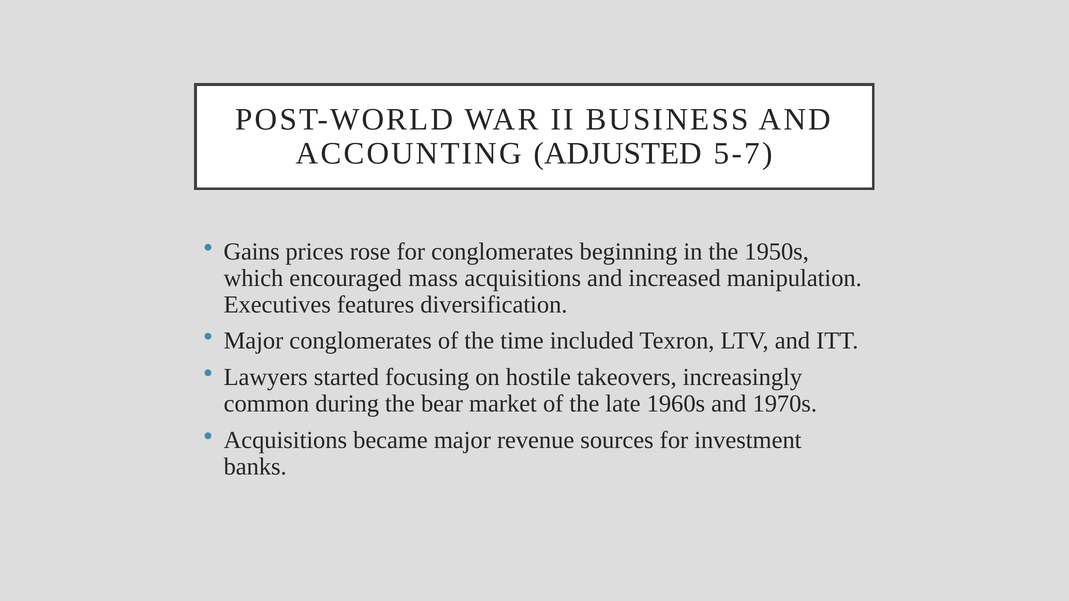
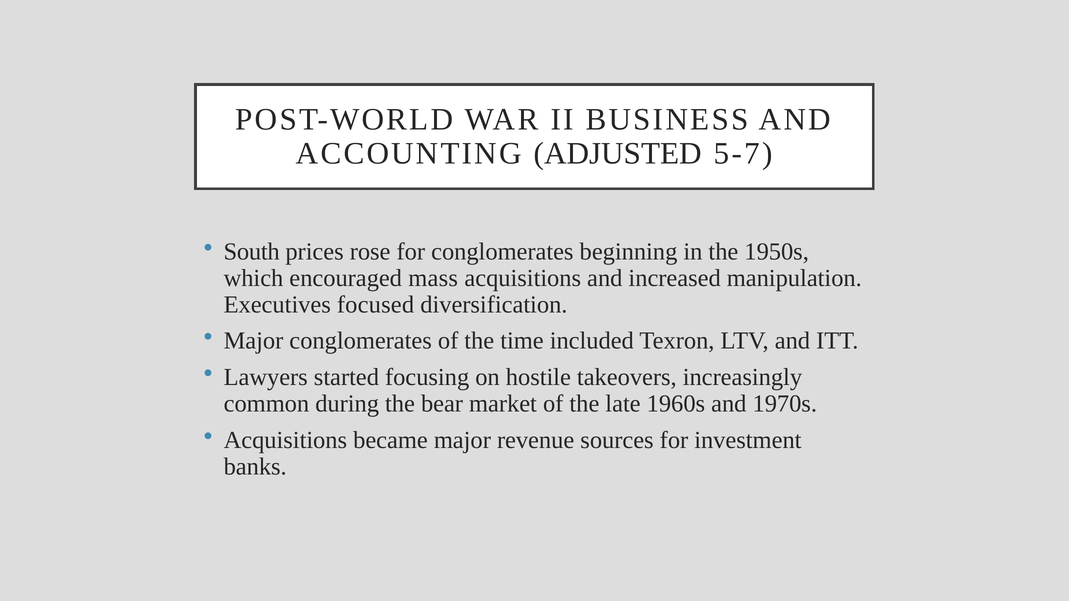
Gains: Gains -> South (252, 252)
features: features -> focused (376, 305)
